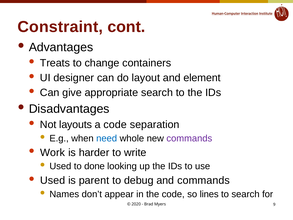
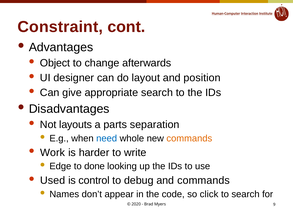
Treats: Treats -> Object (55, 63)
containers: containers -> afterwards (147, 63)
element: element -> position (202, 78)
a code: code -> parts (115, 124)
commands colour: purple -> orange (189, 138)
Used: Used -> Edge (60, 166)
parent: parent -> control (94, 180)
lines: lines -> click (209, 194)
